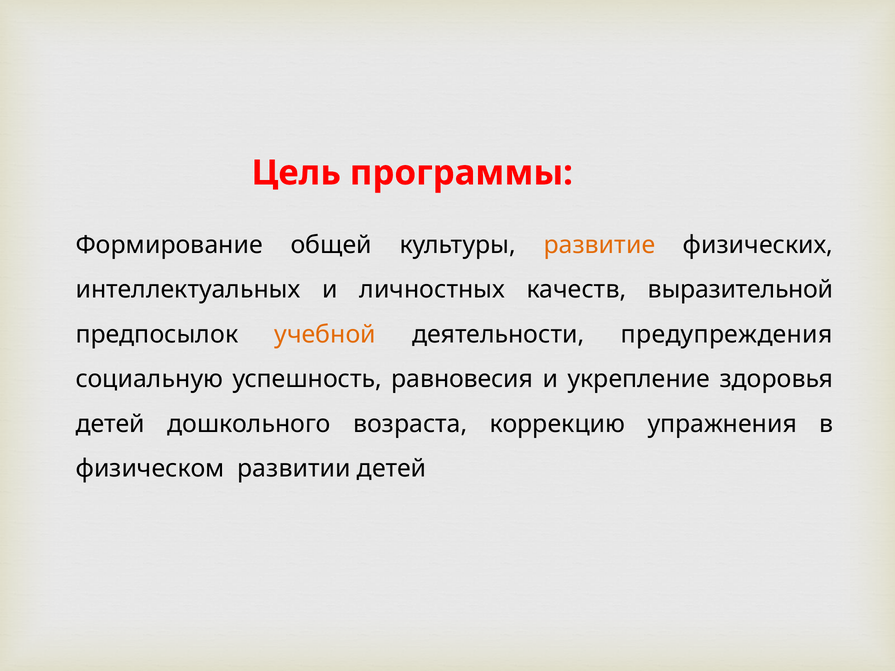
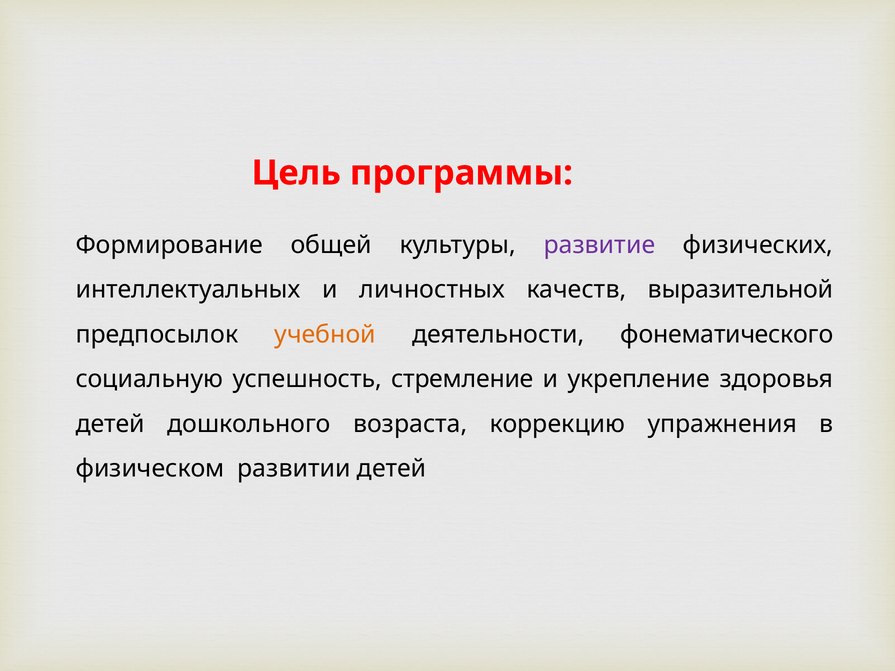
развитие colour: orange -> purple (599, 245)
предупреждения: предупреждения -> фонематического (727, 335)
равновесия: равновесия -> стремление (462, 379)
